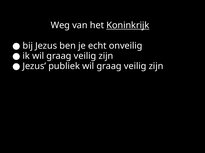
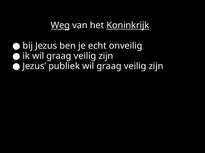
Weg underline: none -> present (60, 25)
